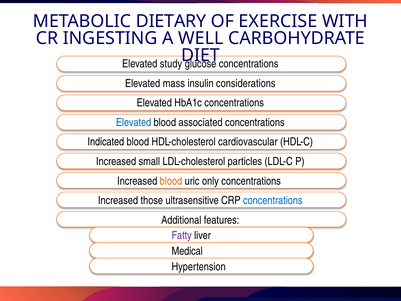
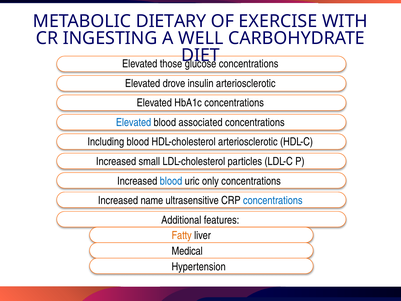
study: study -> those (171, 64)
mass: mass -> drove (174, 83)
insulin considerations: considerations -> arteriosclerotic (246, 83)
Indicated: Indicated -> Including (106, 142)
HDL-cholesterol cardiovascular: cardiovascular -> arteriosclerotic (248, 142)
blood colour: orange -> blue (171, 181)
those: those -> name (152, 200)
Fatty colour: purple -> orange (182, 235)
